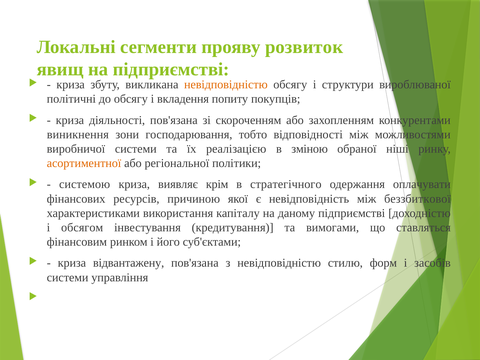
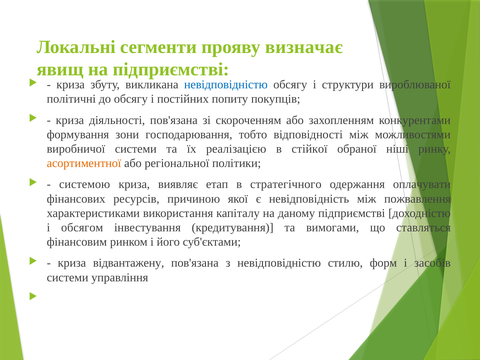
розвиток: розвиток -> визначає (304, 47)
невідповідністю colour: orange -> blue (226, 85)
вкладення: вкладення -> постійних (183, 99)
виникнення: виникнення -> формування (78, 134)
зміною: зміною -> стійкої (310, 149)
крім: крім -> етап (217, 184)
беззбиткової: беззбиткової -> пожвавлення (418, 199)
